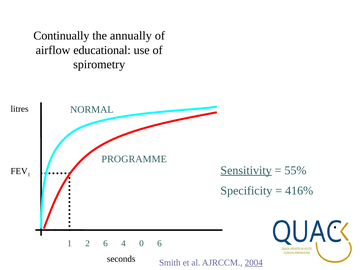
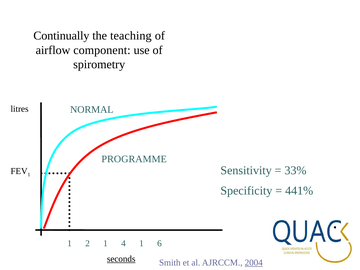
annually: annually -> teaching (131, 36)
educational: educational -> component (102, 50)
Sensitivity underline: present -> none (246, 170)
55%: 55% -> 33% (295, 170)
416%: 416% -> 441% (299, 191)
2 6: 6 -> 1 (105, 243)
4 0: 0 -> 1 (141, 243)
seconds underline: none -> present (121, 259)
